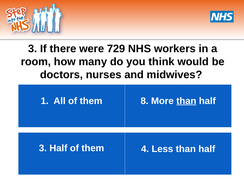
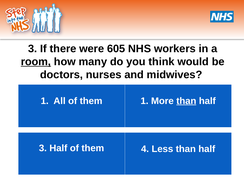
729: 729 -> 605 (116, 49)
room underline: none -> present (36, 62)
them 8: 8 -> 1 (145, 101)
